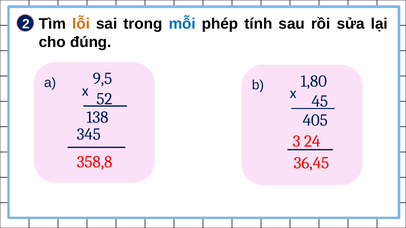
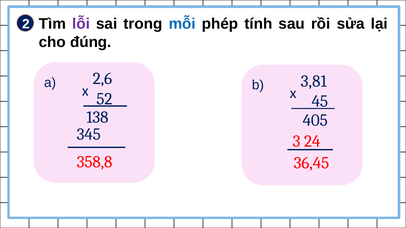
lỗi colour: orange -> purple (81, 24)
9,5: 9,5 -> 2,6 (102, 79)
1,80: 1,80 -> 3,81 (314, 81)
